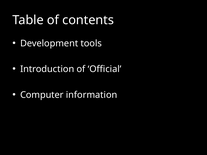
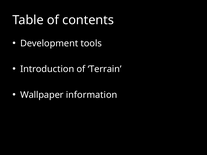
Official: Official -> Terrain (105, 69)
Computer: Computer -> Wallpaper (42, 95)
